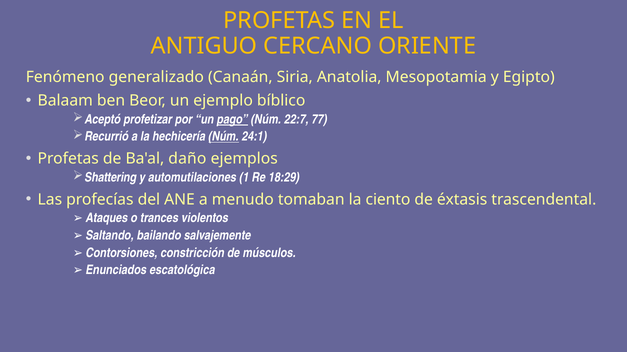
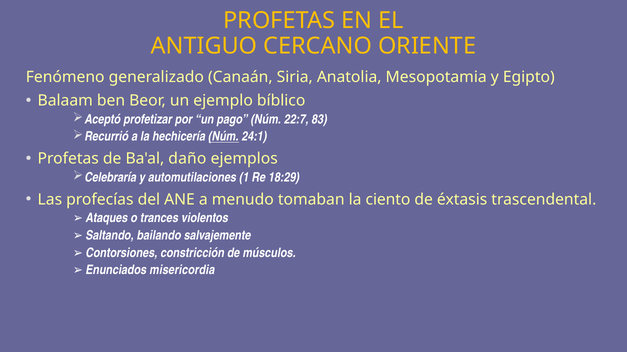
pago underline: present -> none (232, 120)
77: 77 -> 83 (319, 120)
Shattering: Shattering -> Celebraría (111, 178)
escatológica: escatológica -> misericordia (182, 271)
